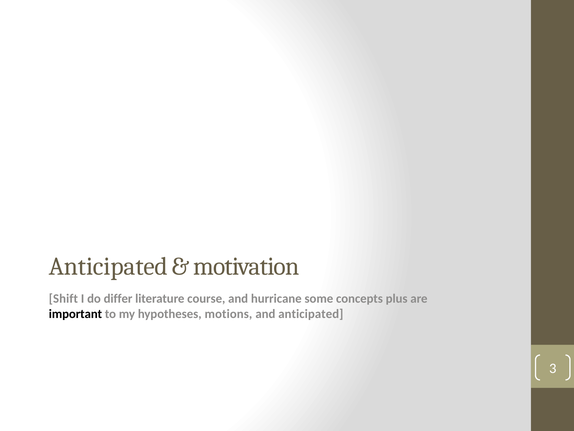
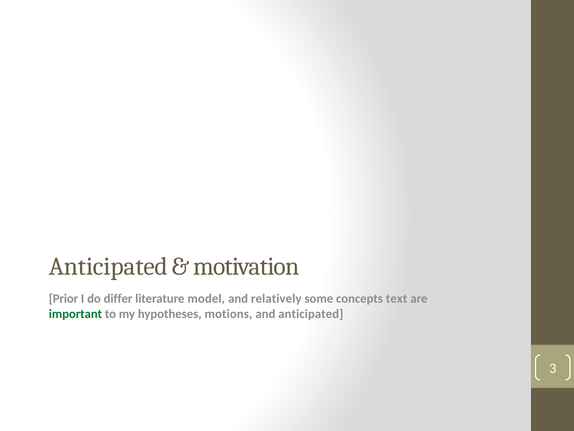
Shift: Shift -> Prior (63, 298)
course: course -> model (206, 298)
hurricane: hurricane -> relatively (276, 298)
plus: plus -> text (397, 298)
important colour: black -> green (75, 314)
